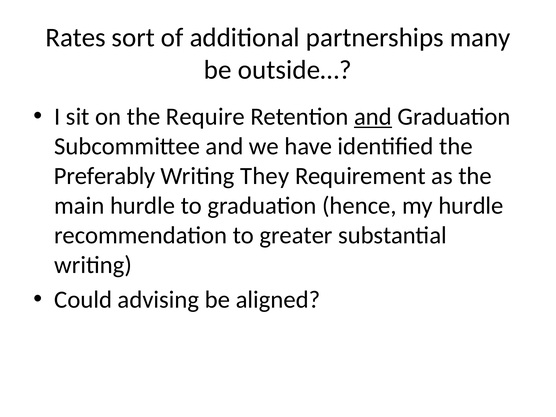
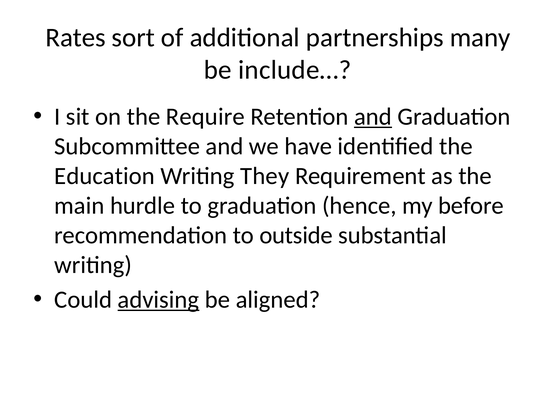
outside…: outside… -> include… (295, 70)
Preferably: Preferably -> Education (105, 176)
my hurdle: hurdle -> before (471, 206)
greater: greater -> outside (296, 235)
advising underline: none -> present (158, 300)
